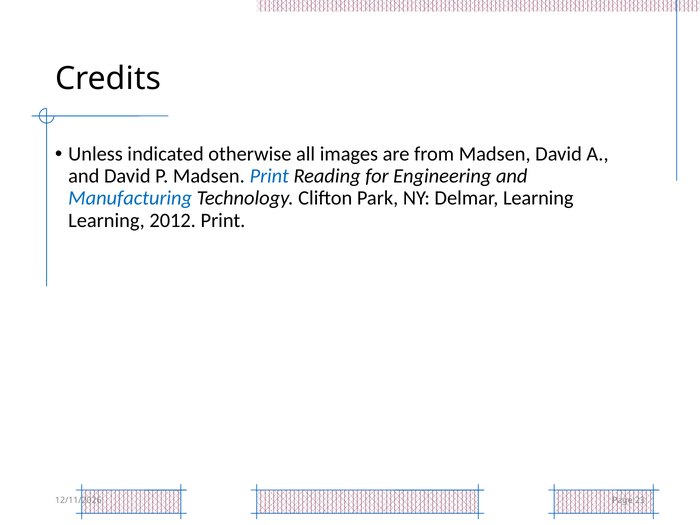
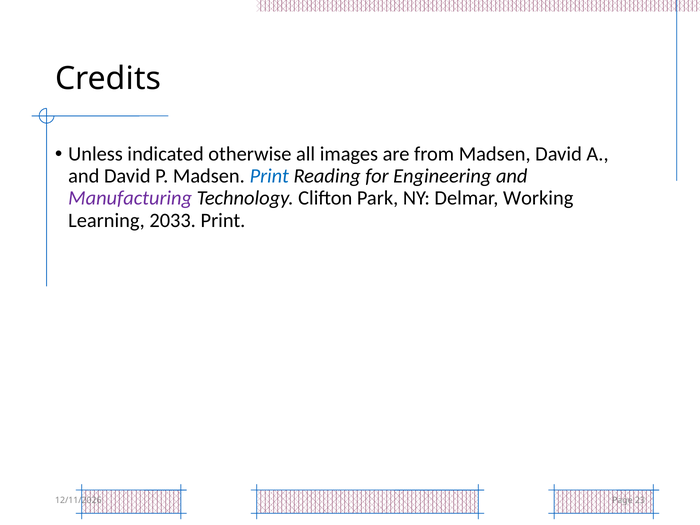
Manufacturing colour: blue -> purple (130, 198)
Delmar Learning: Learning -> Working (538, 198)
2012: 2012 -> 2033 (173, 220)
